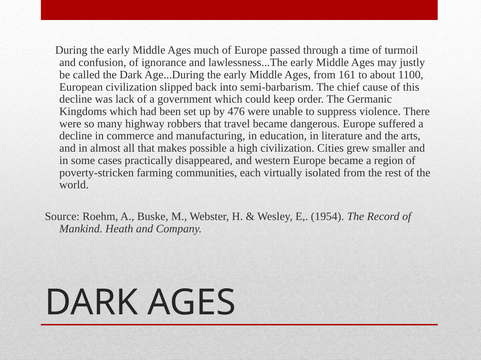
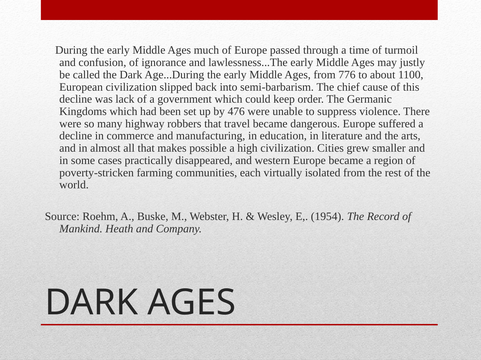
161: 161 -> 776 (347, 75)
